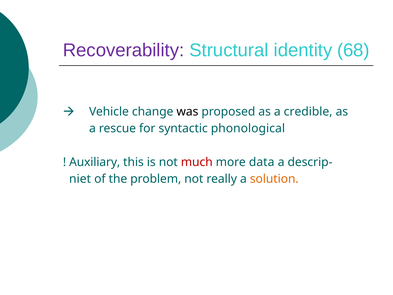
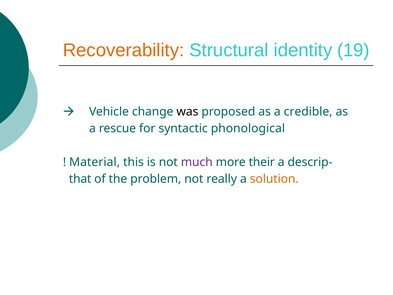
Recoverability colour: purple -> orange (124, 50)
68: 68 -> 19 (353, 50)
Auxiliary: Auxiliary -> Material (95, 162)
much colour: red -> purple (197, 162)
data: data -> their (262, 162)
niet: niet -> that (80, 179)
